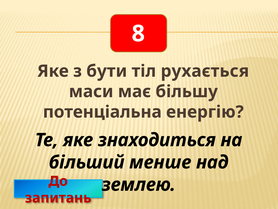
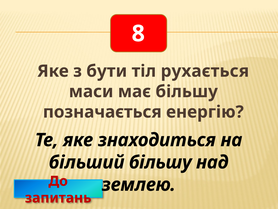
потенціальна: потенціальна -> позначається (102, 112)
більший менше: менше -> більшу (160, 162)
